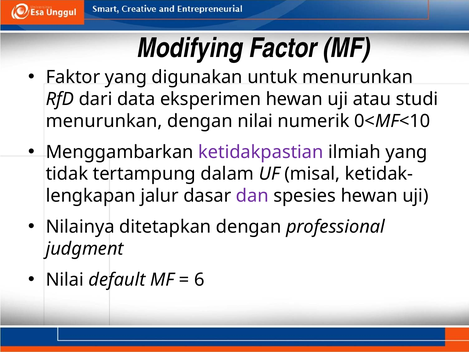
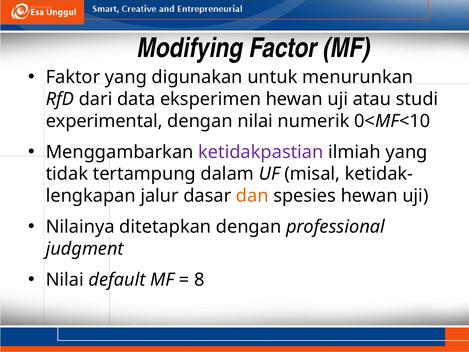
menurunkan: menurunkan -> experimental (104, 121)
dan colour: purple -> orange (252, 196)
6: 6 -> 8 (199, 280)
